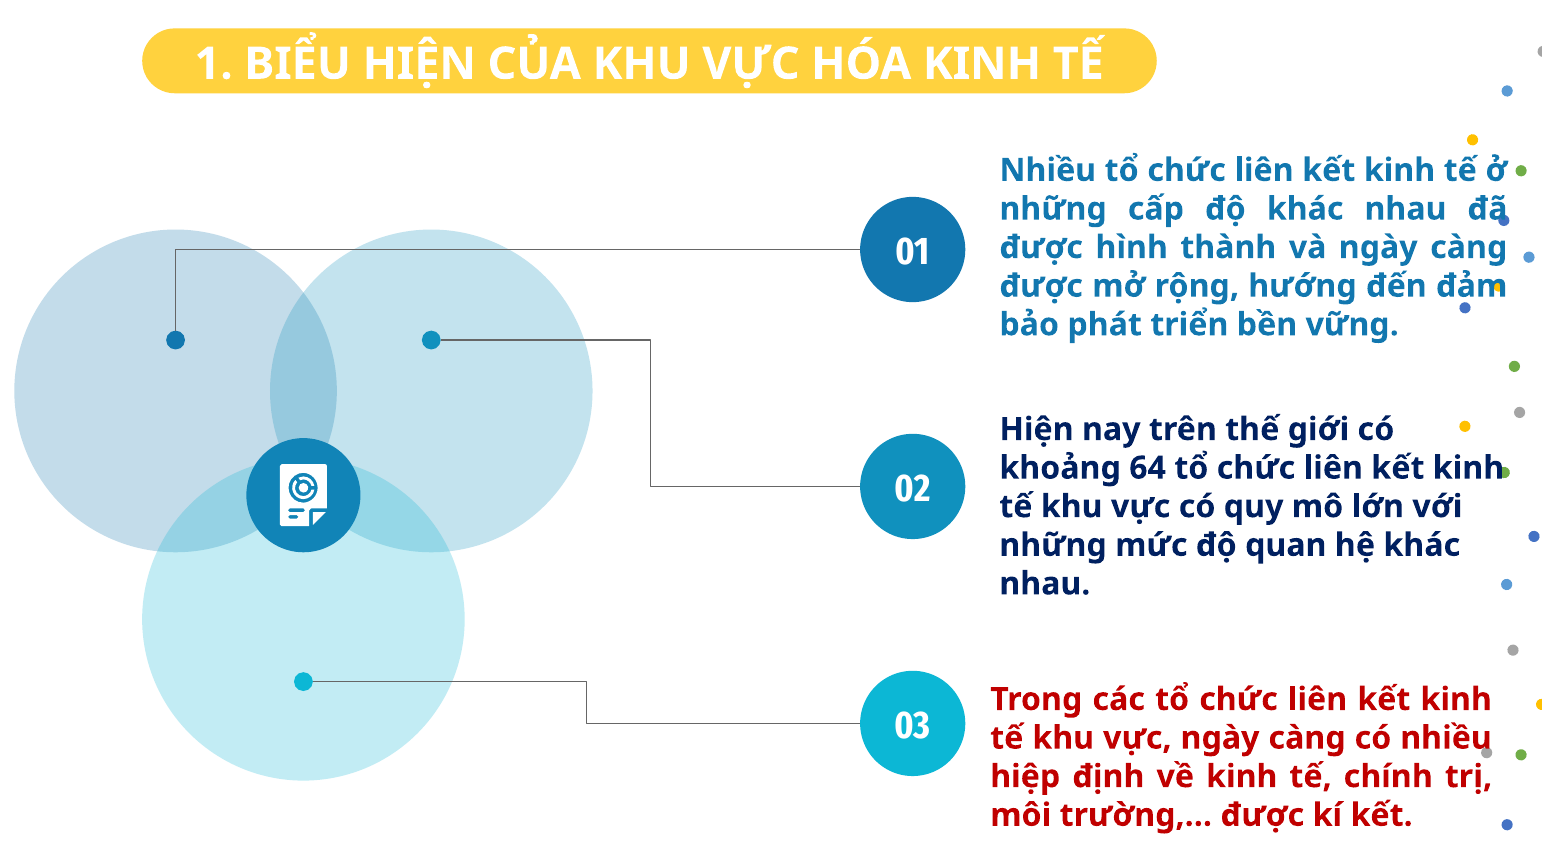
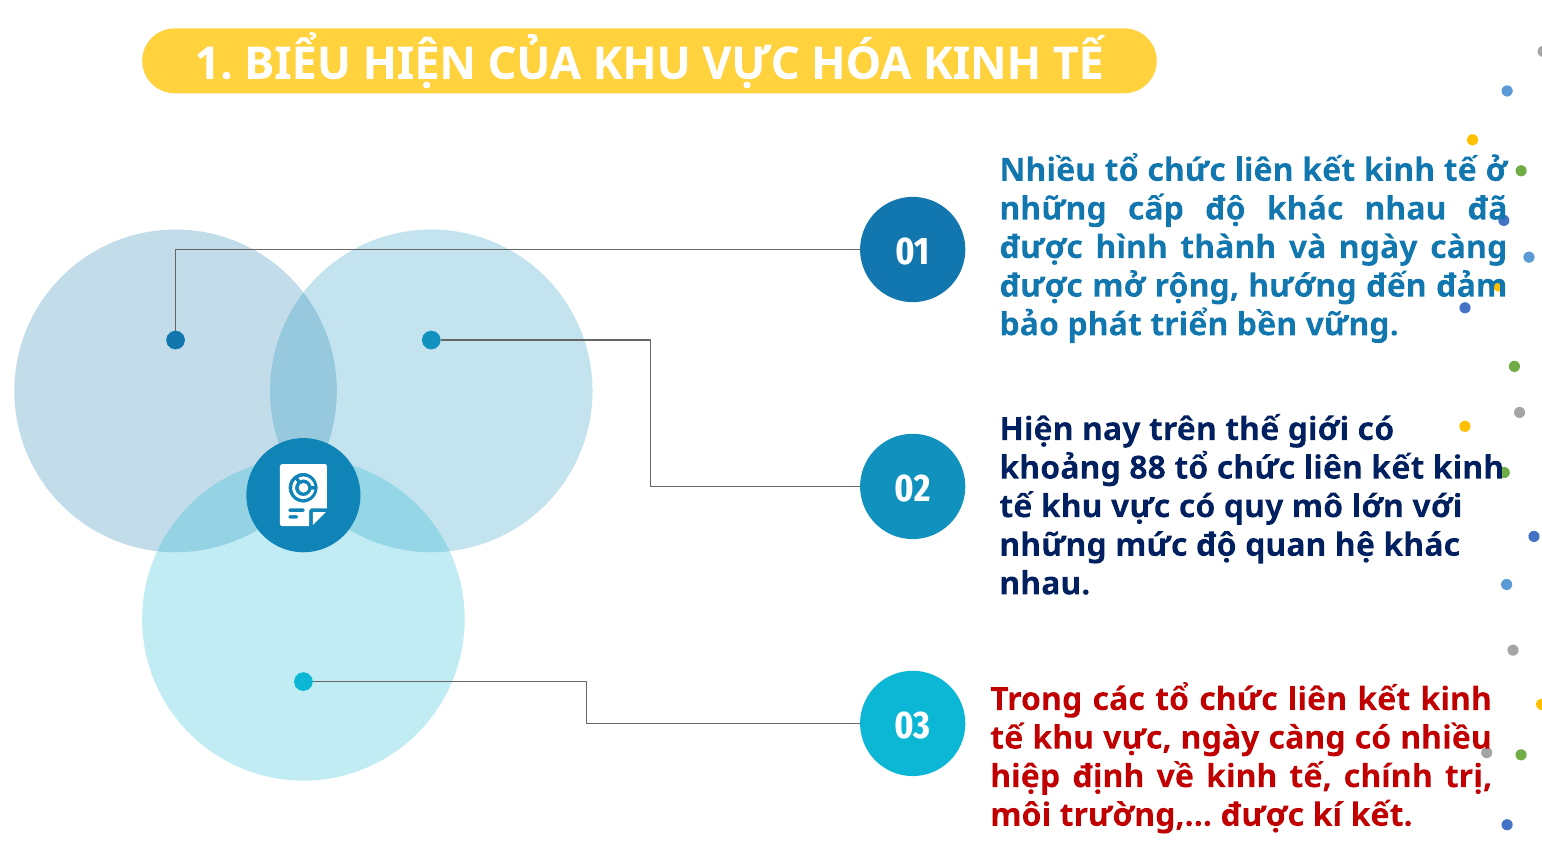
64: 64 -> 88 (1148, 468)
